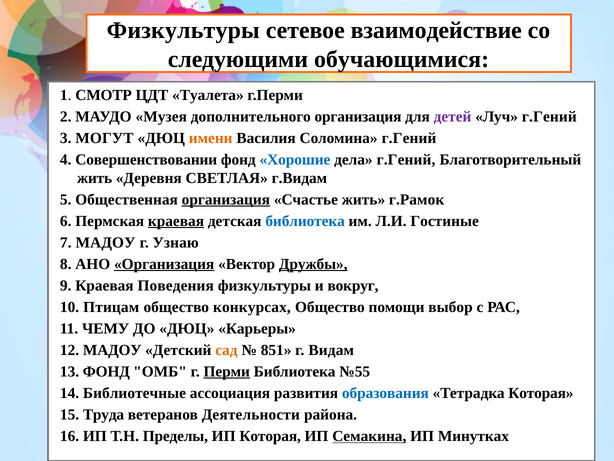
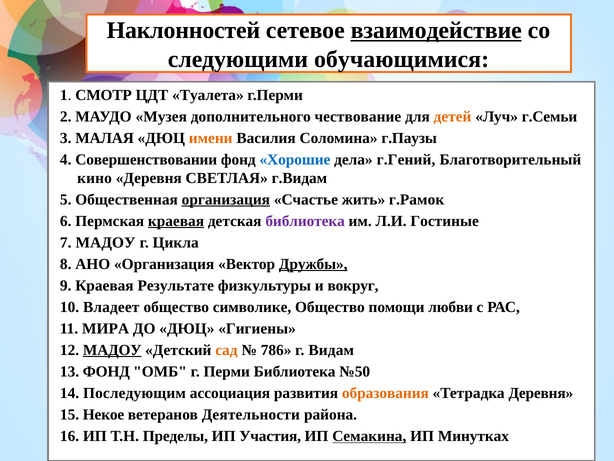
Физкультуры: Физкультуры -> Наклонностей (183, 30)
взаимодействие underline: none -> present (436, 30)
дополнительного организация: организация -> чествование (358, 116)
детей colour: purple -> orange (453, 116)
Луч г.Гений: г.Гений -> г.Семьи (550, 116)
МОГУТ: МОГУТ -> МАЛАЯ (105, 138)
Соломина г.Гений: г.Гений -> г.Паузы (409, 138)
жить: жить -> кино (94, 178)
библиотека colour: blue -> purple (305, 221)
Узнаю: Узнаю -> Цикла (176, 242)
Организация underline: present -> none (164, 264)
Поведения: Поведения -> Результате (176, 285)
Птицам: Птицам -> Владеет (111, 307)
конкурсах: конкурсах -> символике (252, 307)
выбор: выбор -> любви (451, 307)
ЧЕМУ: ЧЕМУ -> МИРА (106, 328)
Карьеры: Карьеры -> Гигиены (257, 328)
МАДОУ underline: none -> present (112, 350)
851: 851 -> 786 (276, 350)
Перми underline: present -> none (227, 371)
№55: №55 -> №50 (355, 371)
Библиотечные: Библиотечные -> Последующим (134, 393)
образования colour: blue -> orange (385, 393)
Тетрадка Которая: Которая -> Деревня (541, 393)
Труда: Труда -> Некое (104, 414)
ИП Которая: Которая -> Участия (270, 436)
